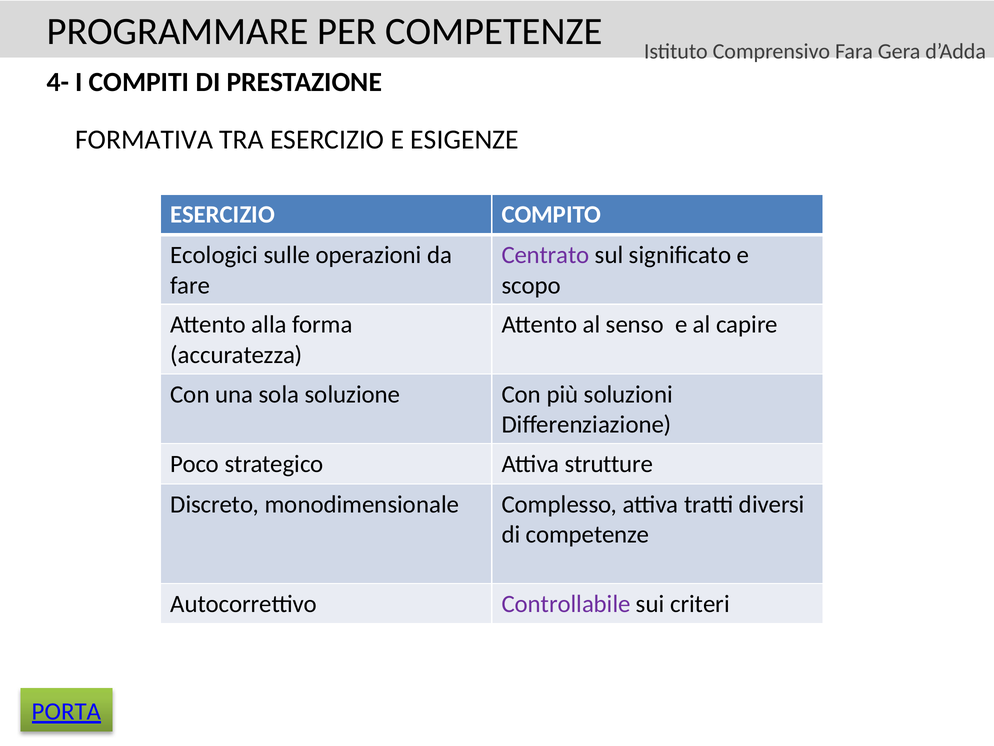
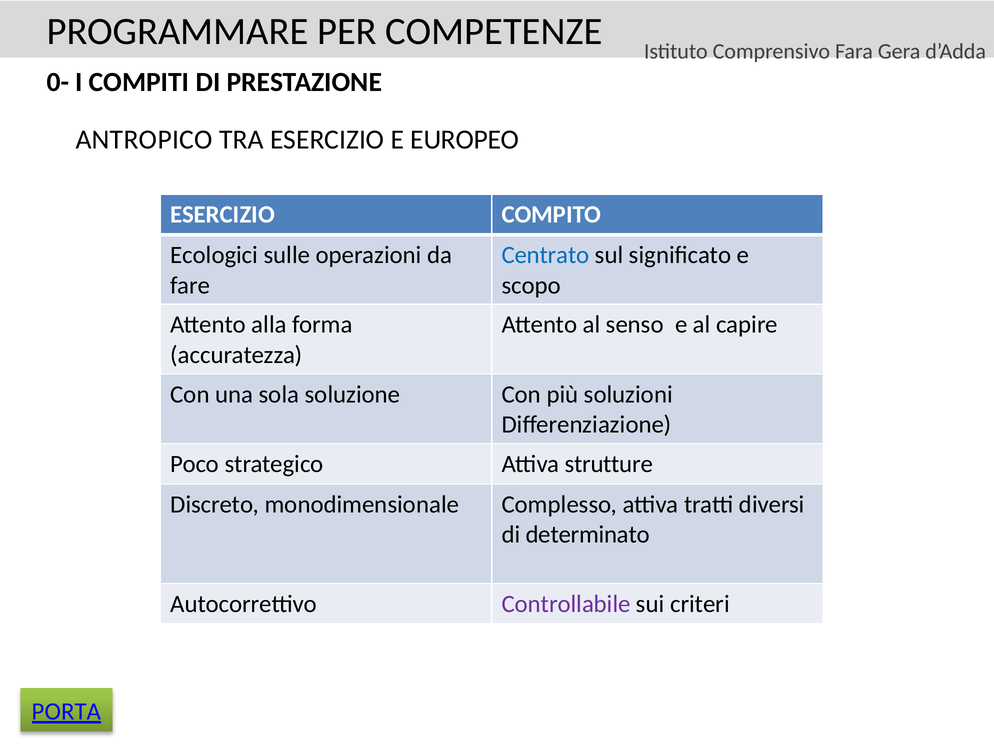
4-: 4- -> 0- (58, 82)
FORMATIVA: FORMATIVA -> ANTROPICO (144, 140)
ESIGENZE: ESIGENZE -> EUROPEO (465, 140)
Centrato colour: purple -> blue (546, 255)
di competenze: competenze -> determinato (588, 534)
